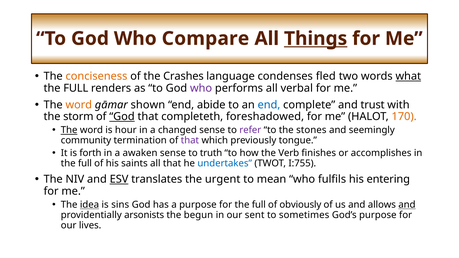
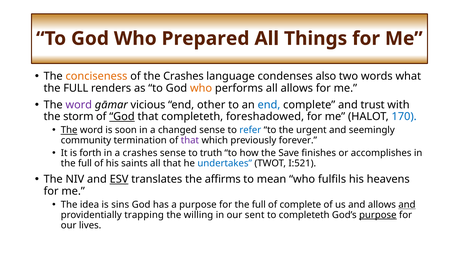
Compare: Compare -> Prepared (206, 39)
Things underline: present -> none (316, 39)
fled: fled -> also (326, 76)
what underline: present -> none (408, 76)
who colour: purple -> orange (201, 88)
all verbal: verbal -> allows (297, 88)
word colour: orange -> purple (79, 105)
shown: shown -> vicious (148, 105)
abide: abide -> other (211, 105)
170 colour: orange -> blue (404, 117)
hour: hour -> soon (126, 130)
refer colour: purple -> blue (250, 130)
stones: stones -> urgent (311, 130)
tongue: tongue -> forever (298, 141)
a awaken: awaken -> crashes (140, 153)
Verb: Verb -> Save (289, 153)
I:755: I:755 -> I:521 (302, 164)
urgent: urgent -> affirms (223, 179)
entering: entering -> heavens (388, 179)
idea underline: present -> none (89, 205)
of obviously: obviously -> complete (300, 205)
arsonists: arsonists -> trapping (144, 215)
begun: begun -> willing (199, 215)
to sometimes: sometimes -> completeth (304, 215)
purpose underline: none -> present (378, 215)
